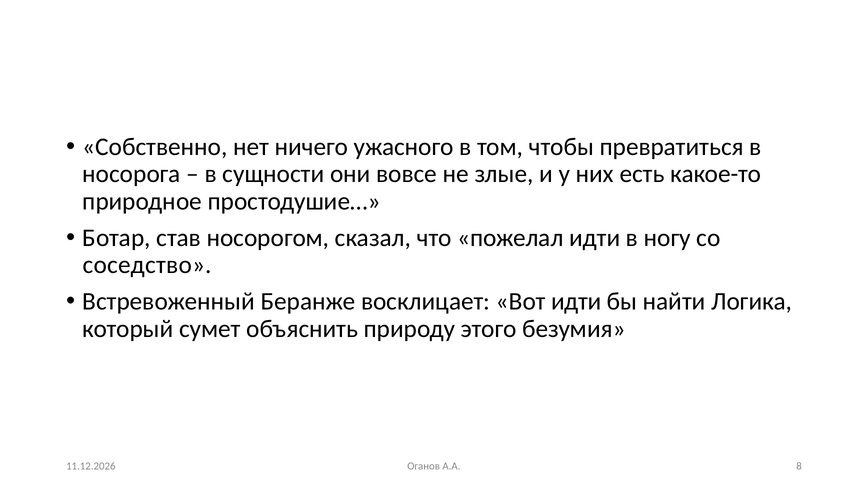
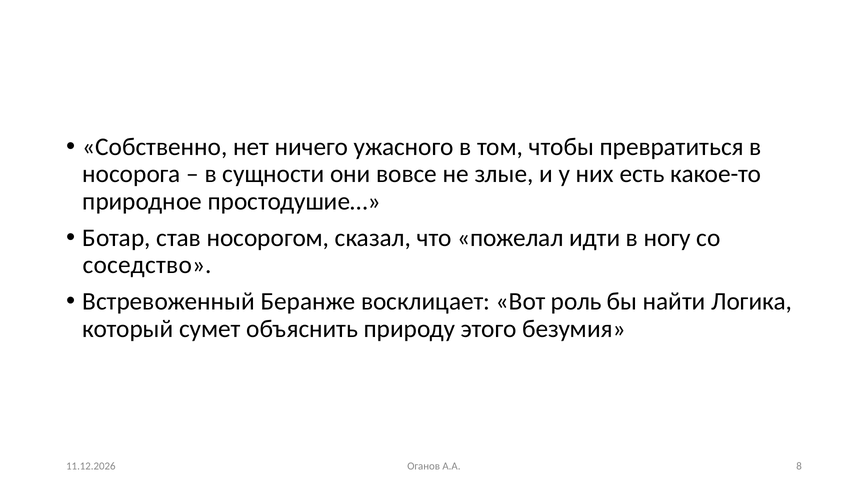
Вот идти: идти -> роль (576, 302)
